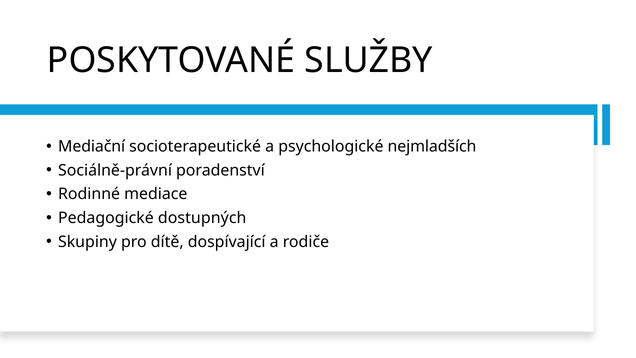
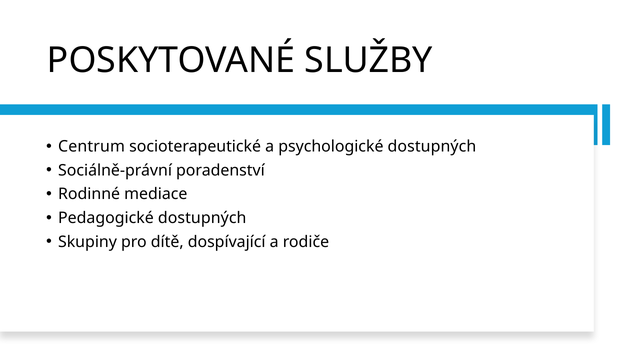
Mediační: Mediační -> Centrum (91, 146)
psychologické nejmladších: nejmladších -> dostupných (432, 146)
